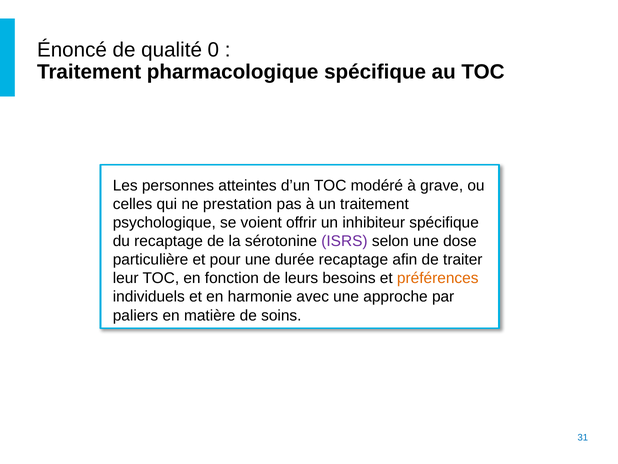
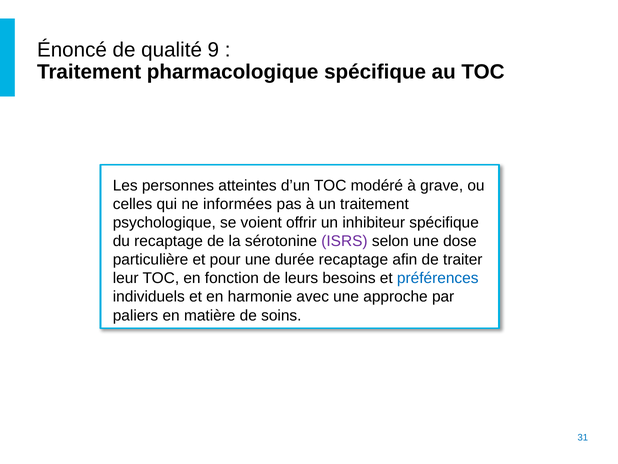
0: 0 -> 9 (213, 50)
prestation: prestation -> informées (238, 204)
préférences colour: orange -> blue (438, 278)
